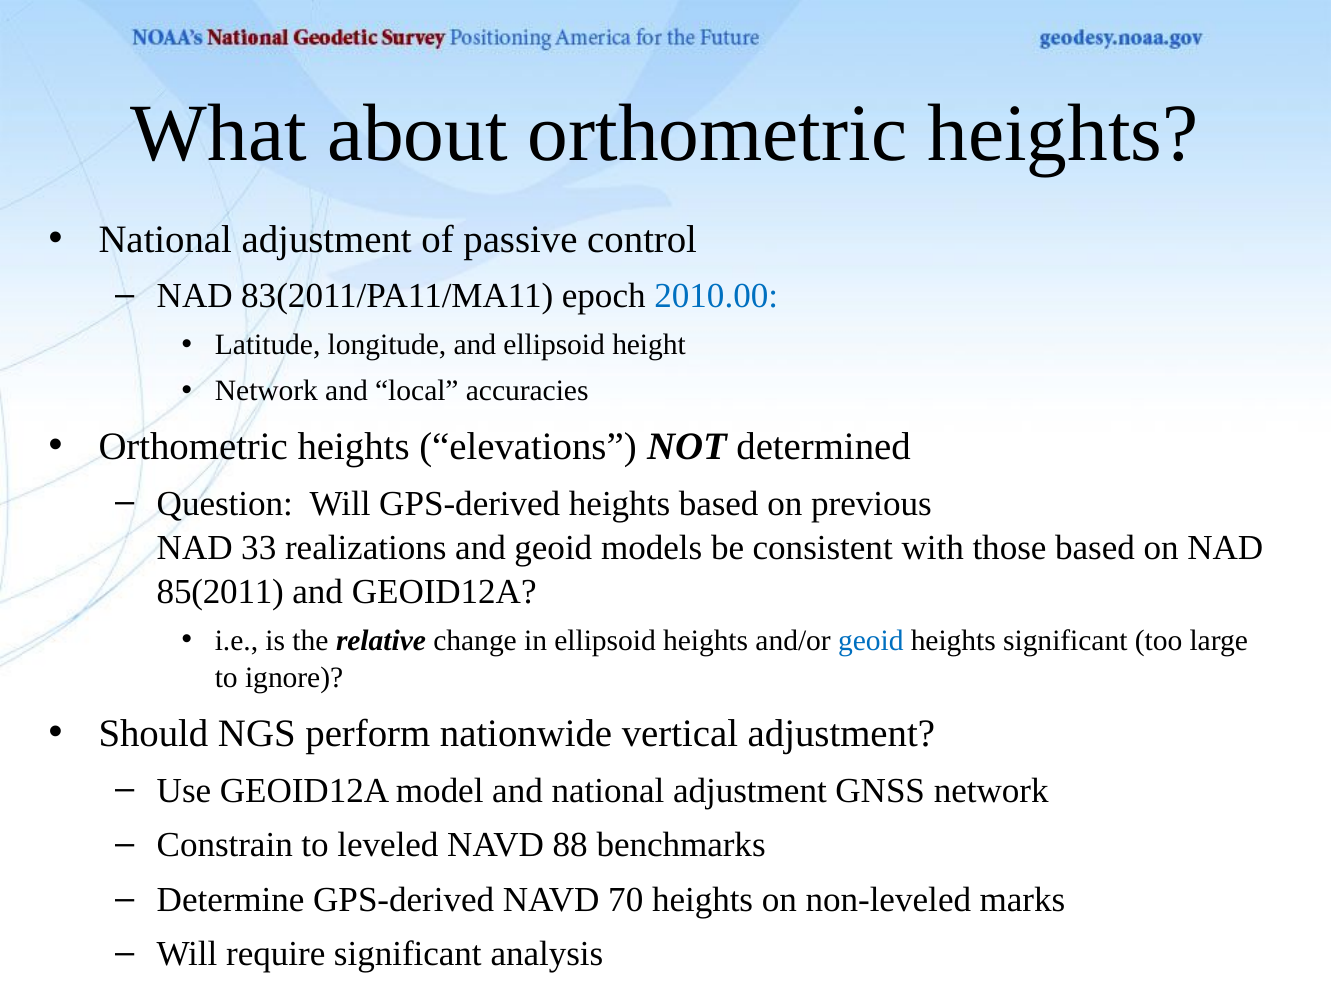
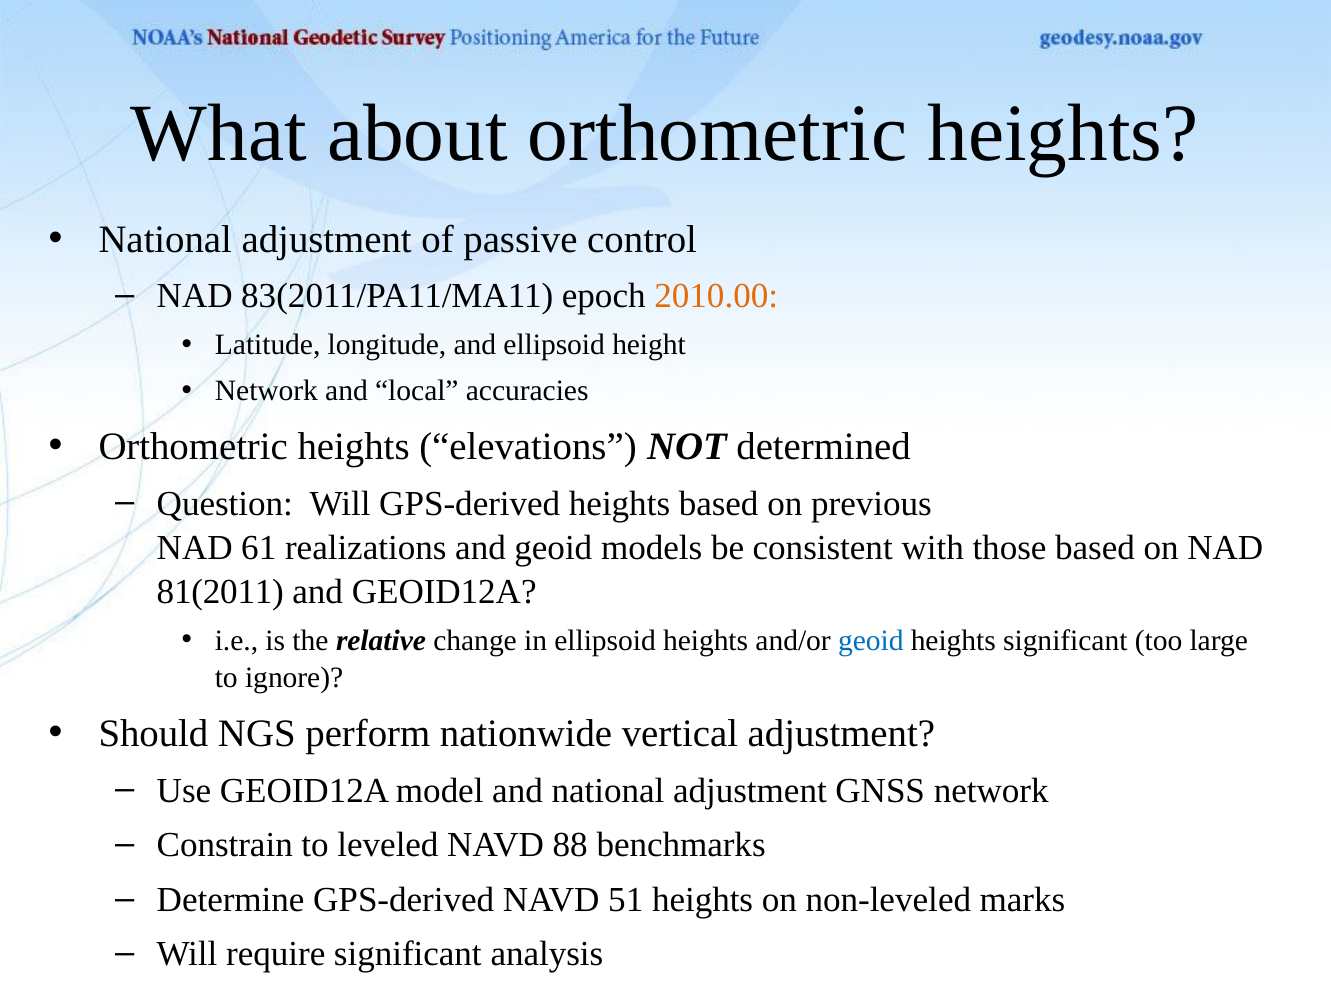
2010.00 colour: blue -> orange (716, 296)
33: 33 -> 61 (259, 548)
85(2011: 85(2011 -> 81(2011 (220, 592)
70: 70 -> 51 (626, 900)
